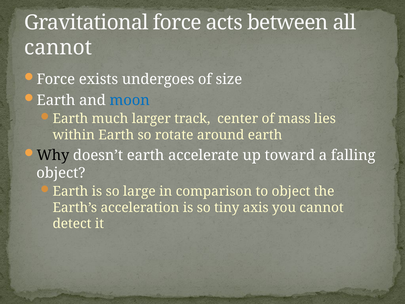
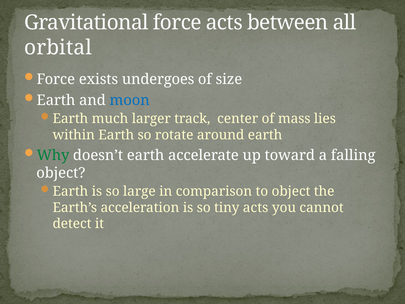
cannot: cannot -> orbital (58, 48)
Why colour: black -> green (53, 155)
tiny axis: axis -> acts (256, 207)
